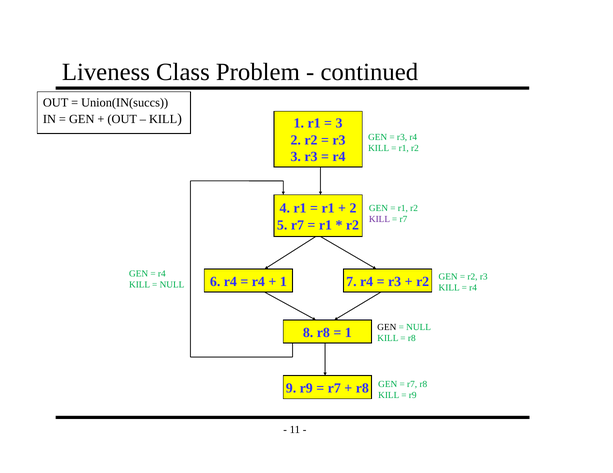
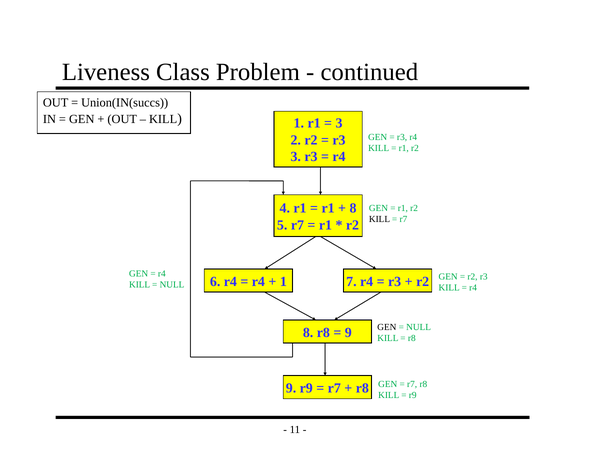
2: 2 -> 8 (353, 209)
KILL colour: purple -> black (380, 220)
1: 1 -> 9 (348, 333)
